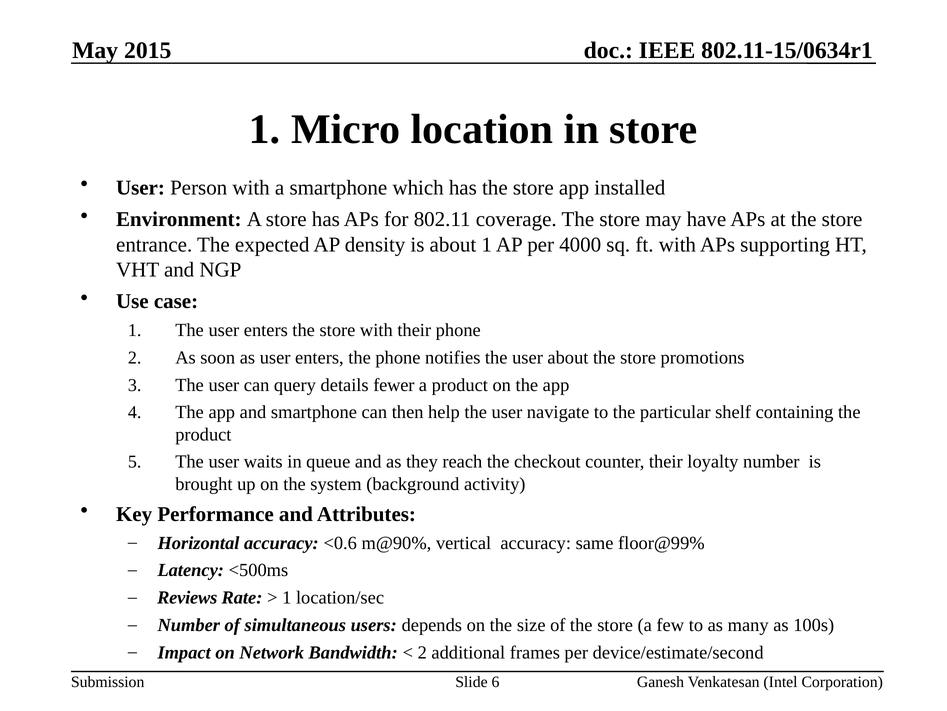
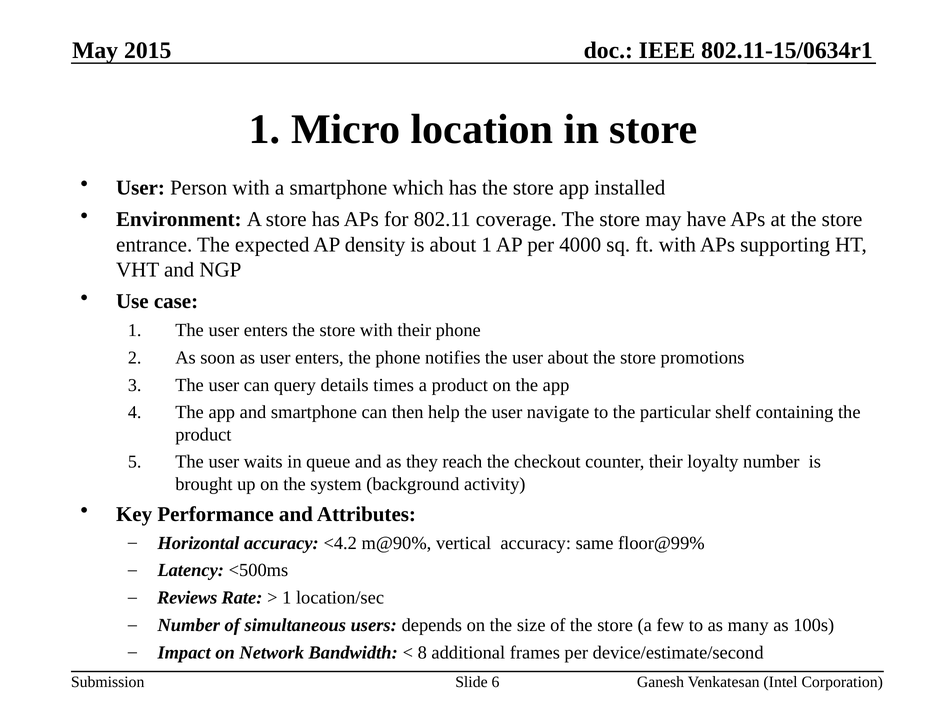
fewer: fewer -> times (394, 385)
<0.6: <0.6 -> <4.2 (340, 542)
2: 2 -> 8 (422, 652)
